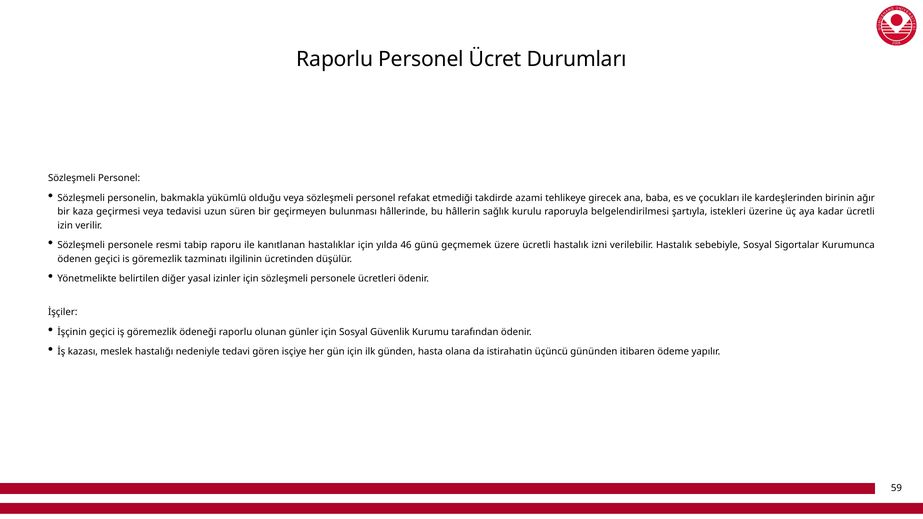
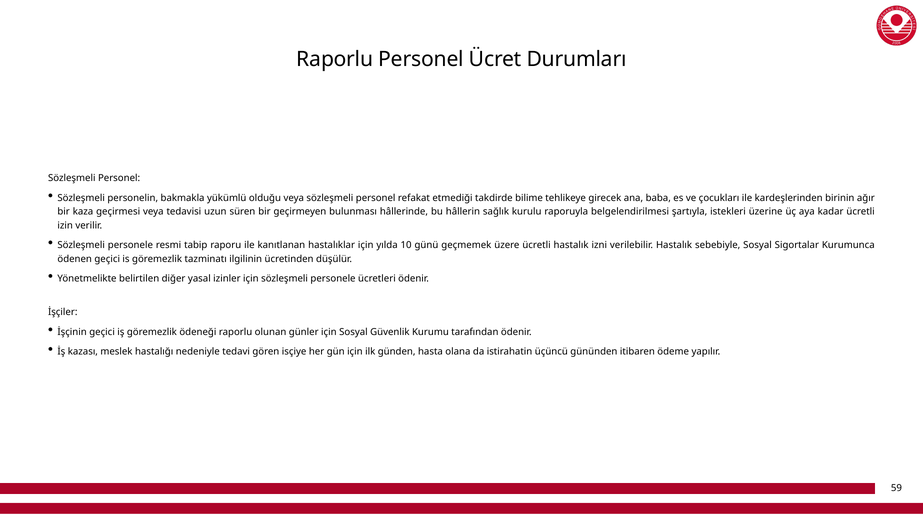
azami: azami -> bilime (529, 198)
46: 46 -> 10 (406, 245)
